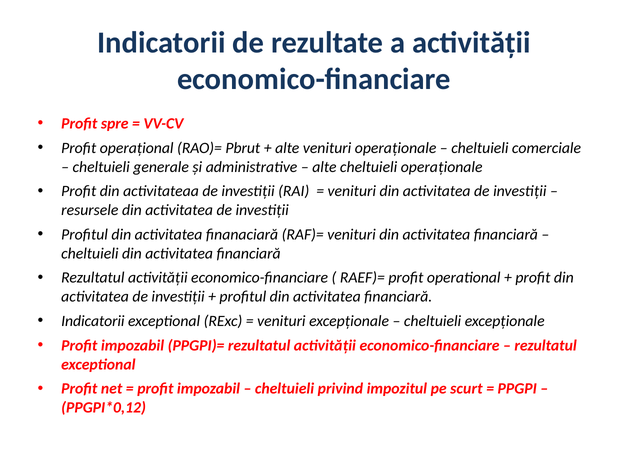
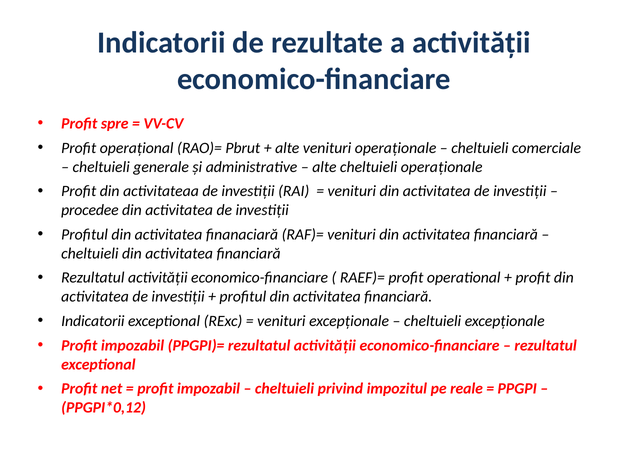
resursele: resursele -> procedee (90, 210)
scurt: scurt -> reale (467, 389)
